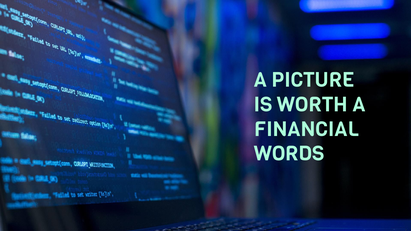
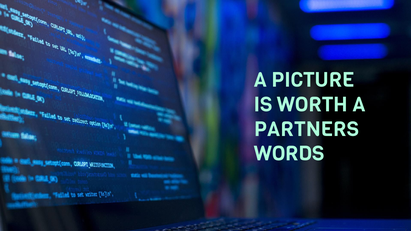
FINANCIAL: FINANCIAL -> PARTNERS (307, 129)
